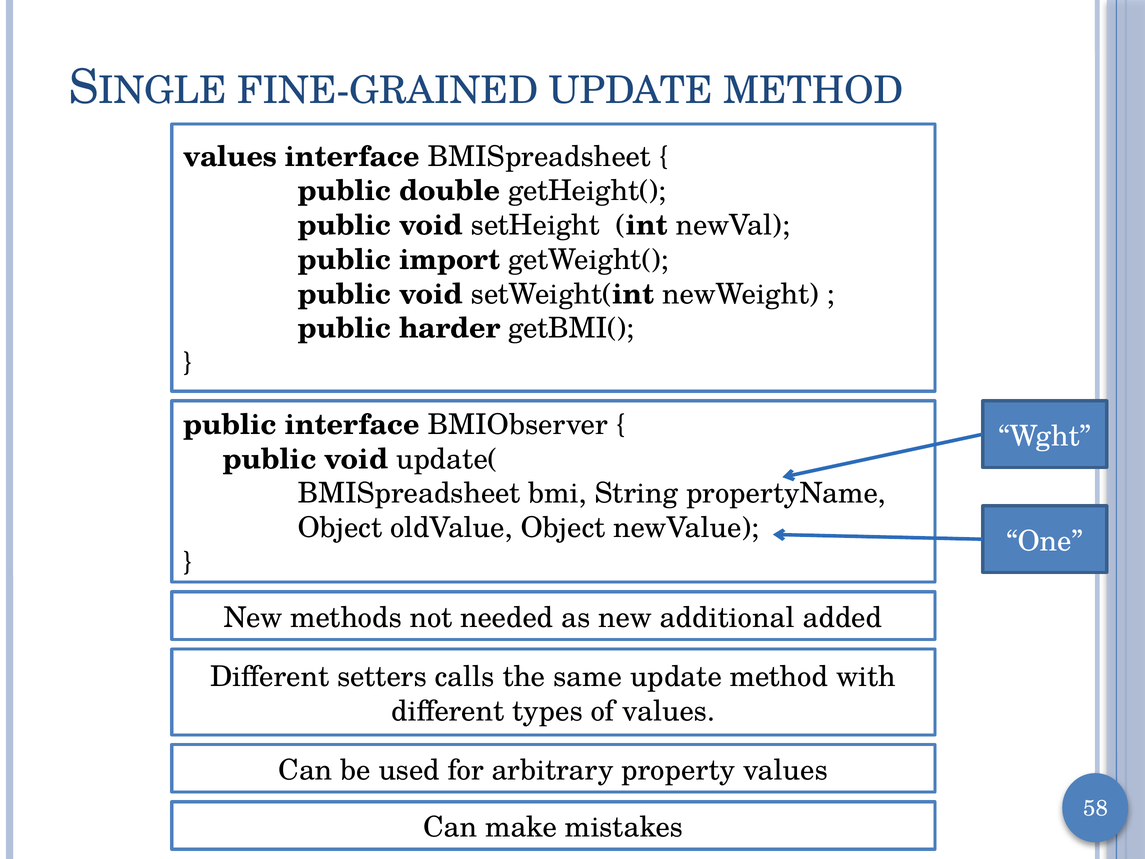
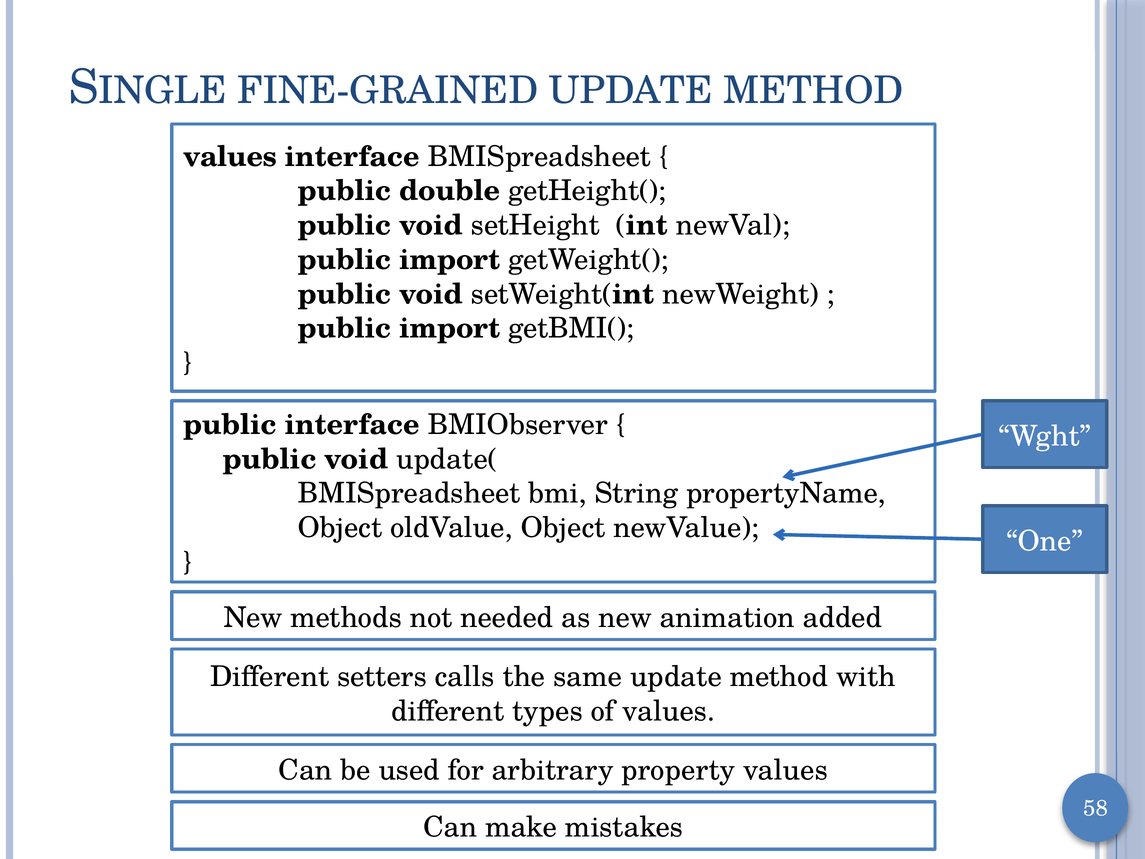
harder: harder -> import (450, 328)
additional: additional -> animation (727, 617)
